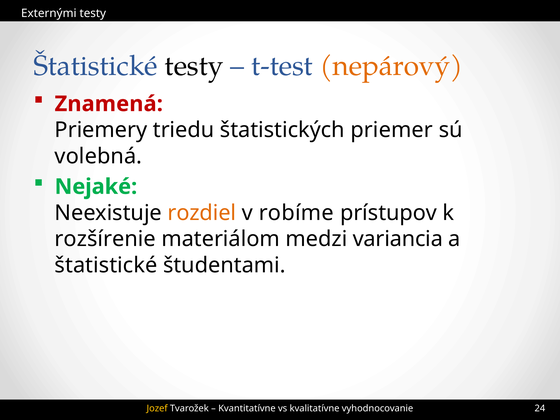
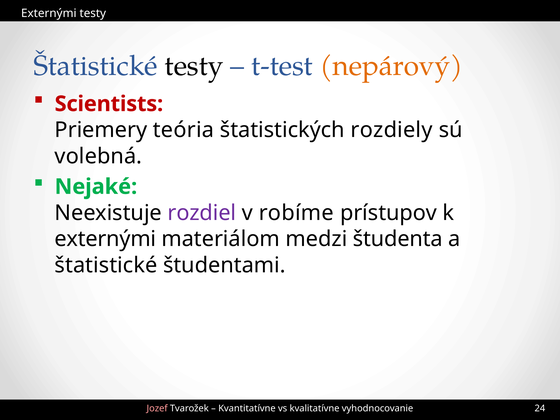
Znamená: Znamená -> Scientists (109, 104)
triedu: triedu -> teória (183, 130)
priemer: priemer -> rozdiely (392, 130)
rozdiel colour: orange -> purple (202, 213)
rozšírenie: rozšírenie -> externými (105, 239)
variancia: variancia -> študenta (398, 239)
Jozef colour: yellow -> pink (157, 409)
